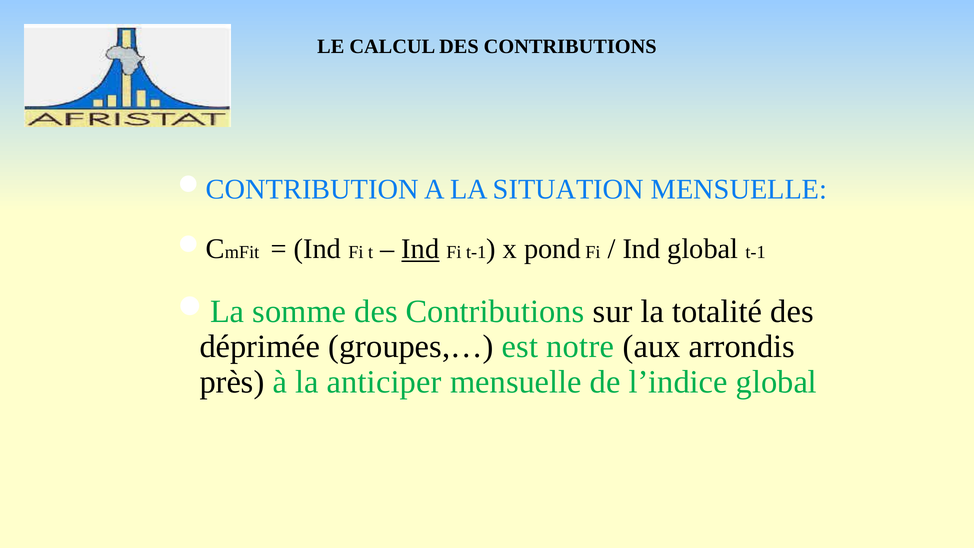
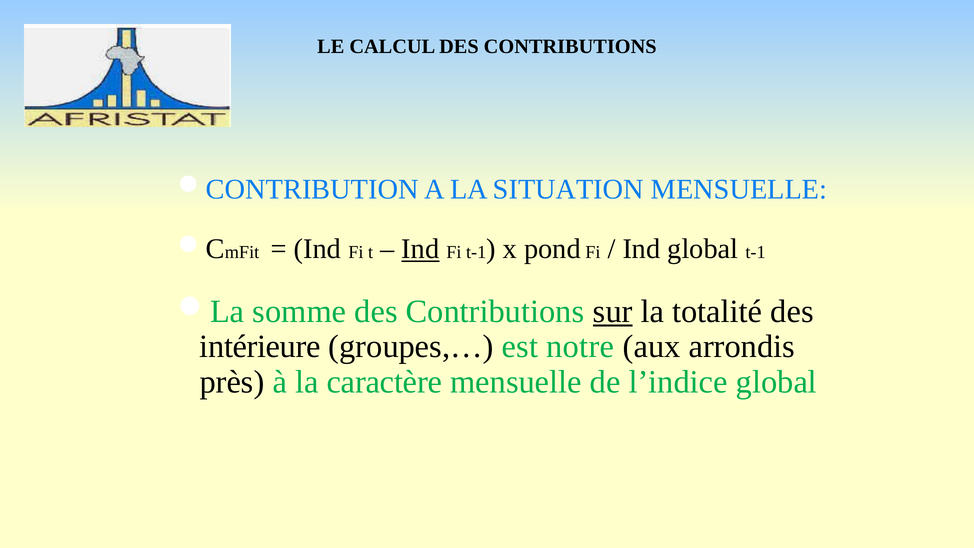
sur underline: none -> present (613, 312)
déprimée: déprimée -> intérieure (260, 347)
anticiper: anticiper -> caractère (384, 382)
